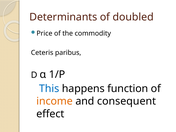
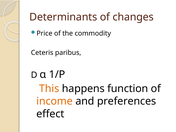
doubled: doubled -> changes (133, 17)
This colour: blue -> orange (49, 89)
consequent: consequent -> preferences (127, 101)
